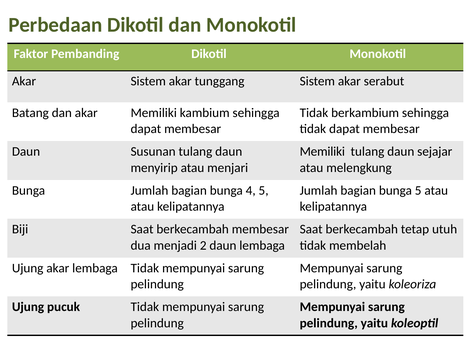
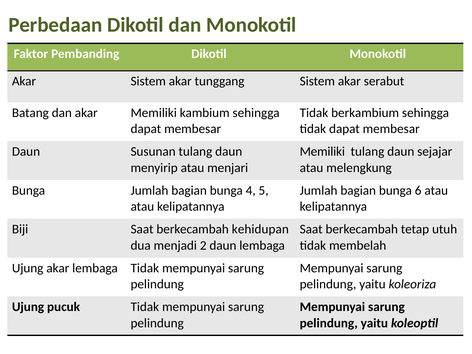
bunga 5: 5 -> 6 (418, 190)
berkecambah membesar: membesar -> kehidupan (260, 229)
